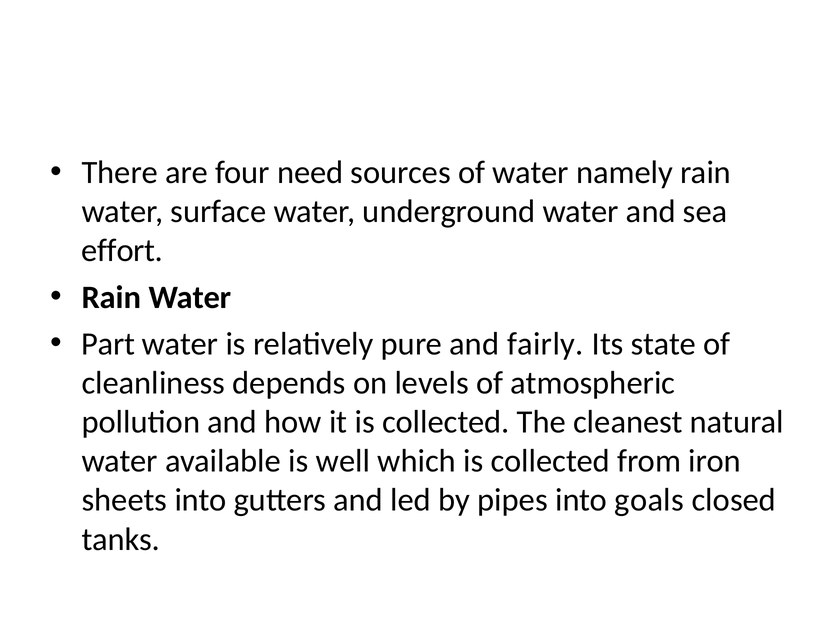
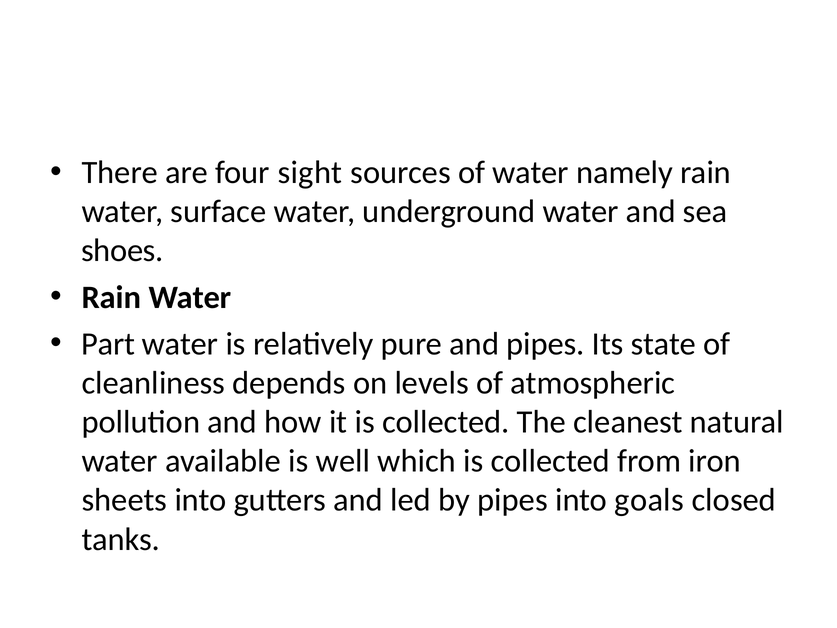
need: need -> sight (310, 172)
effort: effort -> shoes (122, 251)
and fairly: fairly -> pipes (546, 344)
